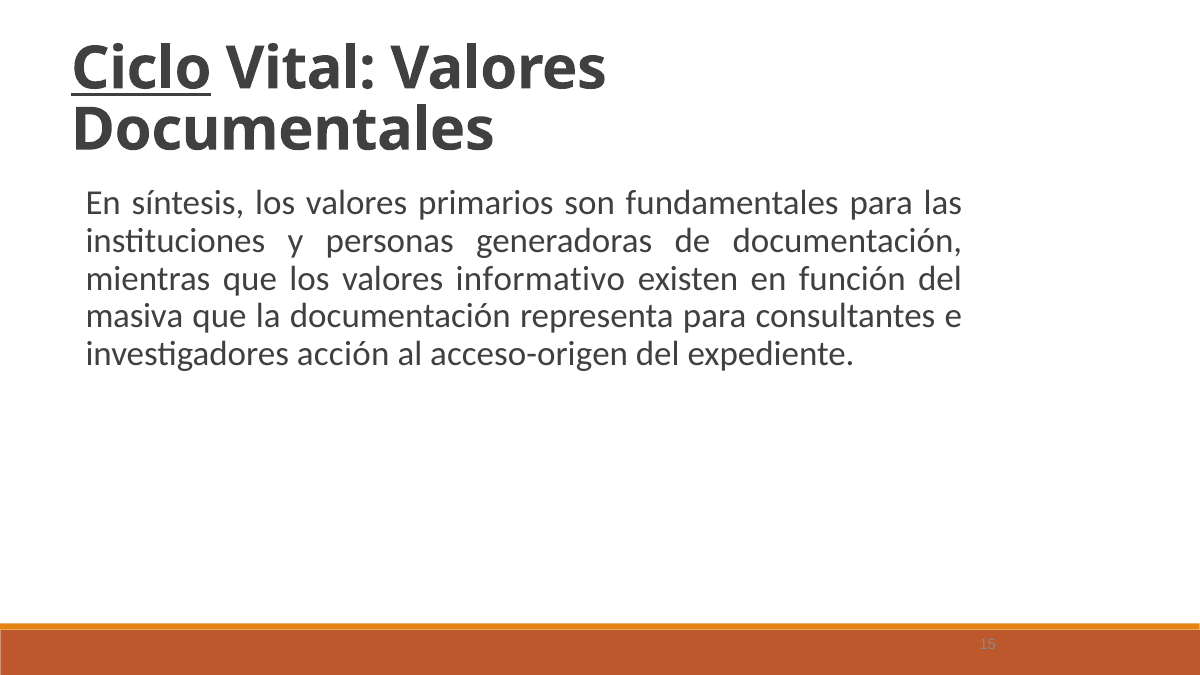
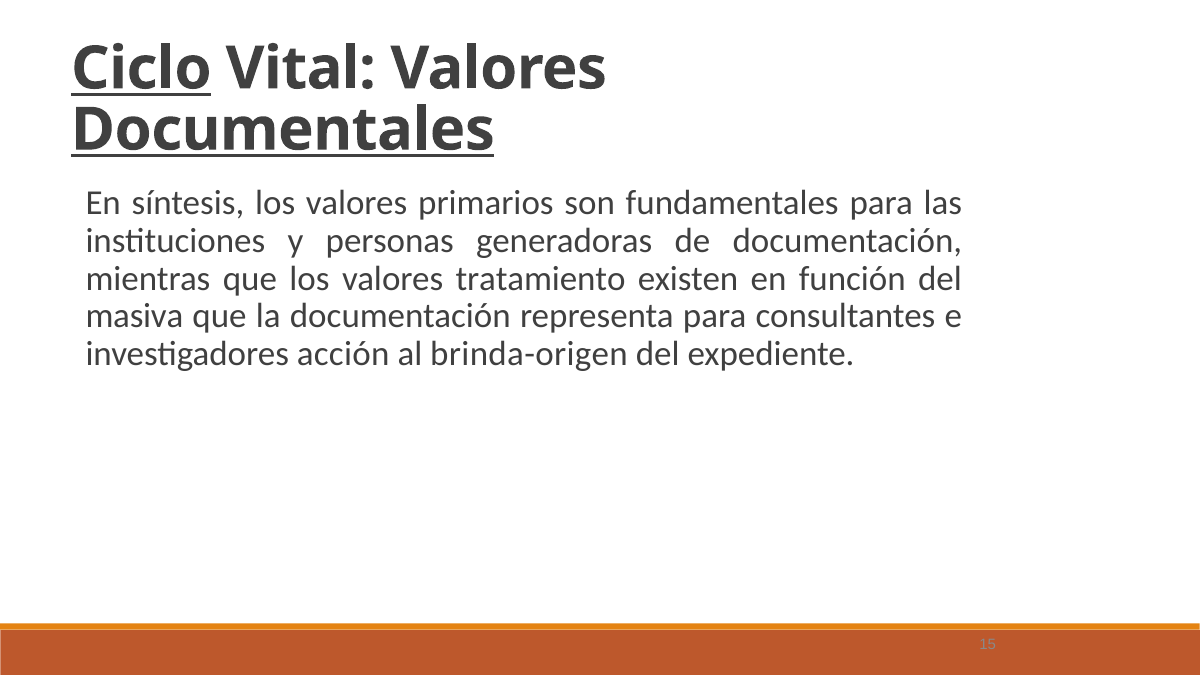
Documentales underline: none -> present (283, 130)
informativo: informativo -> tratamiento (541, 278)
acceso-origen: acceso-origen -> brinda-origen (529, 354)
